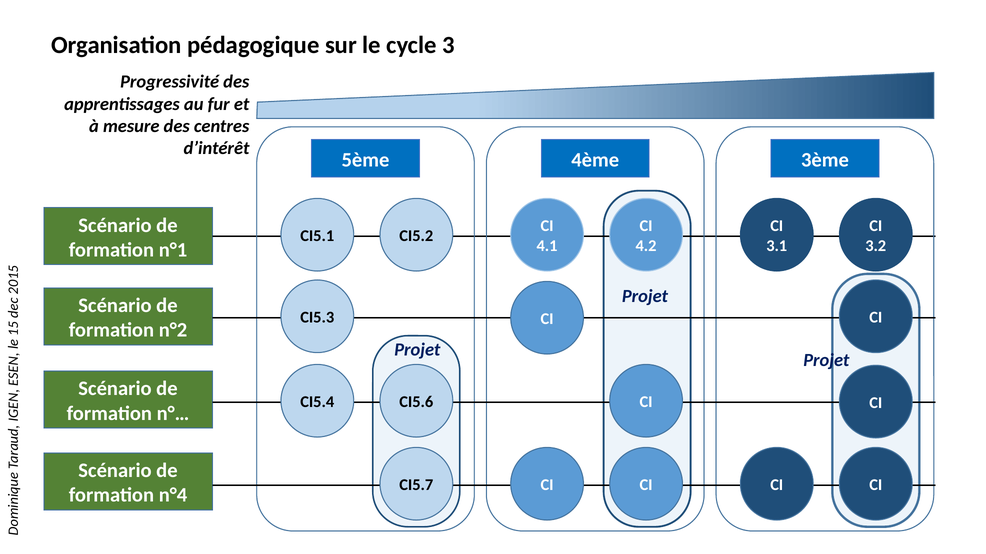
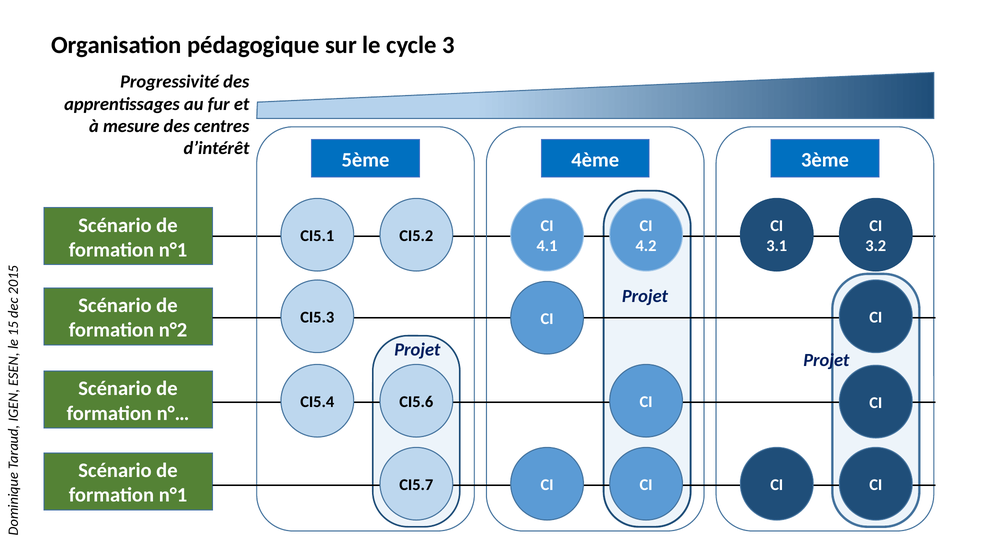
n°4: n°4 -> n°1 (173, 496)
